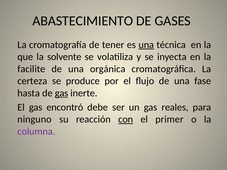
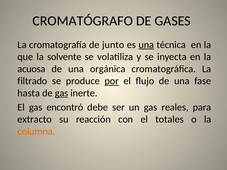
ABASTECIMIENTO: ABASTECIMIENTO -> CROMATÓGRAFO (83, 21)
tener: tener -> junto (113, 45)
facilite: facilite -> acuosa (31, 69)
certeza: certeza -> filtrado (32, 81)
por underline: none -> present (112, 81)
ninguno: ninguno -> extracto (35, 119)
con underline: present -> none (126, 119)
primer: primer -> totales (170, 119)
columna colour: purple -> orange (36, 132)
